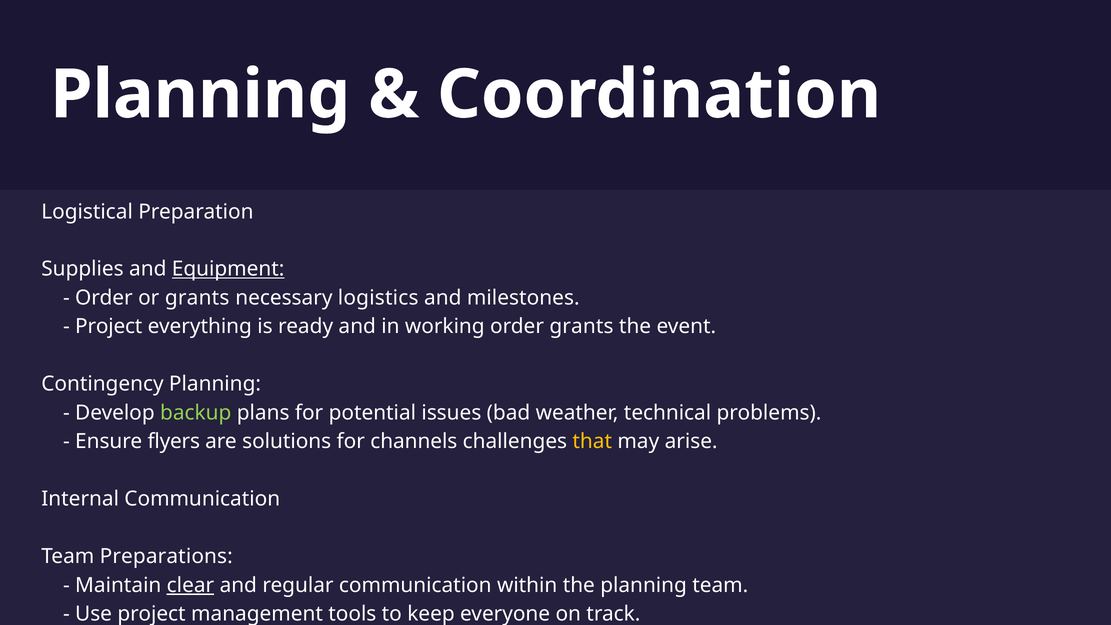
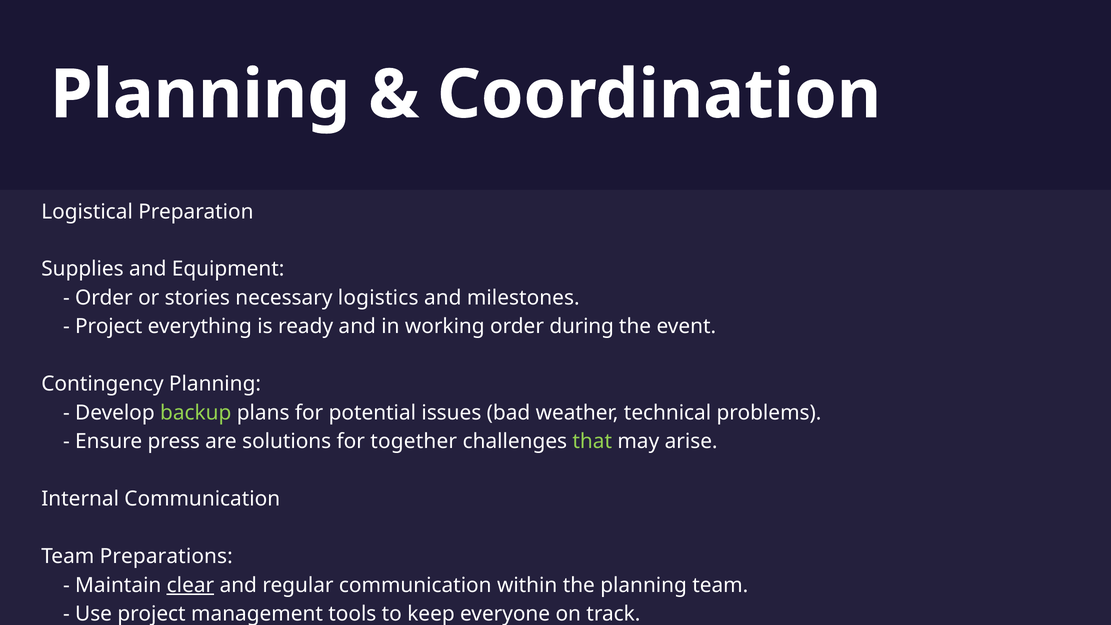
Equipment underline: present -> none (228, 269)
or grants: grants -> stories (197, 298)
order grants: grants -> during (582, 327)
flyers: flyers -> press (174, 442)
channels: channels -> together (414, 442)
that colour: yellow -> light green (592, 442)
